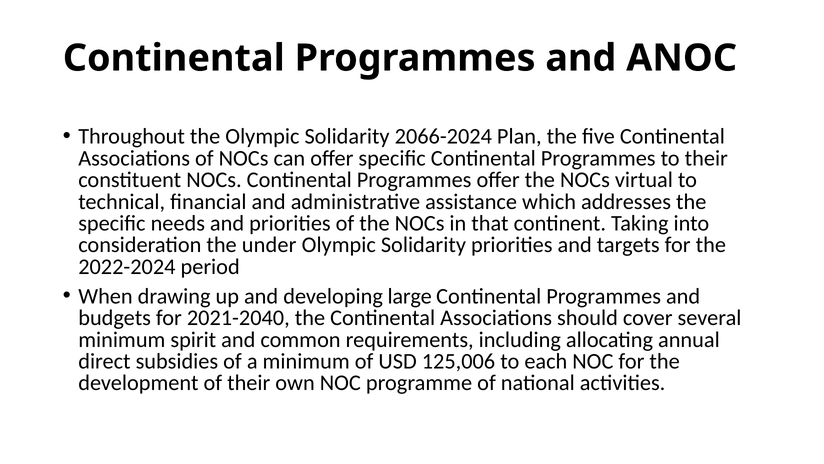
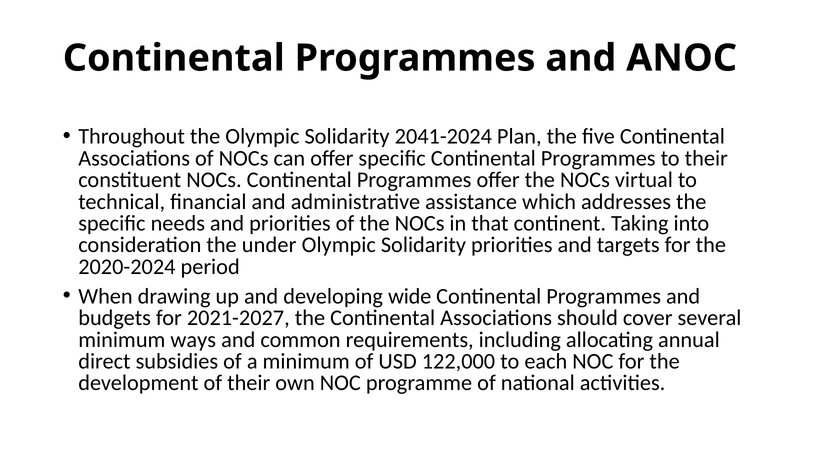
2066-2024: 2066-2024 -> 2041-2024 (443, 136)
2022-2024: 2022-2024 -> 2020-2024 (127, 267)
large: large -> wide (410, 296)
2021-2040: 2021-2040 -> 2021-2027 (238, 318)
spirit: spirit -> ways (193, 339)
125,006: 125,006 -> 122,000 (458, 361)
